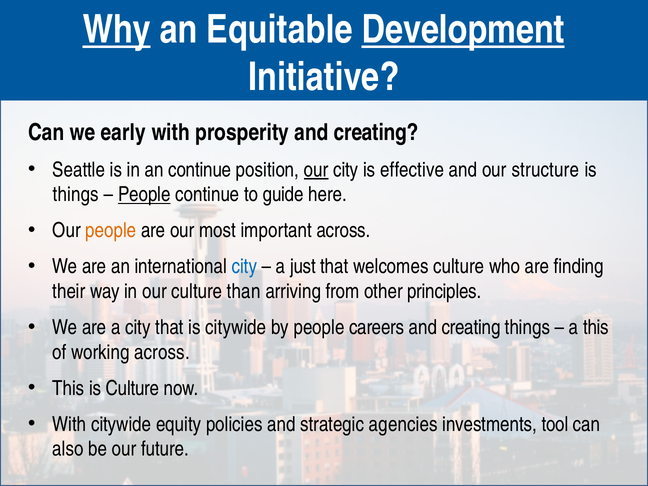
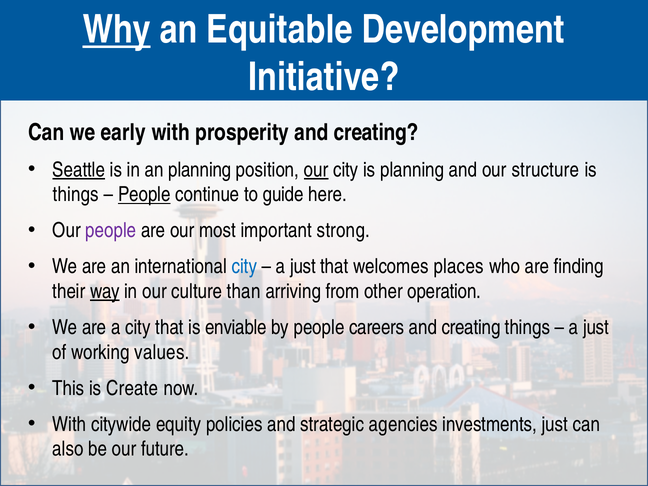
Development underline: present -> none (463, 30)
Seattle underline: none -> present (79, 170)
an continue: continue -> planning (200, 170)
is effective: effective -> planning (412, 170)
people colour: orange -> purple (111, 231)
important across: across -> strong (343, 231)
welcomes culture: culture -> places (459, 267)
way underline: none -> present (105, 291)
principles: principles -> operation (444, 291)
is citywide: citywide -> enviable (236, 327)
this: this -> just (596, 327)
working across: across -> values (162, 352)
is Culture: Culture -> Create (132, 388)
investments tool: tool -> just (555, 424)
